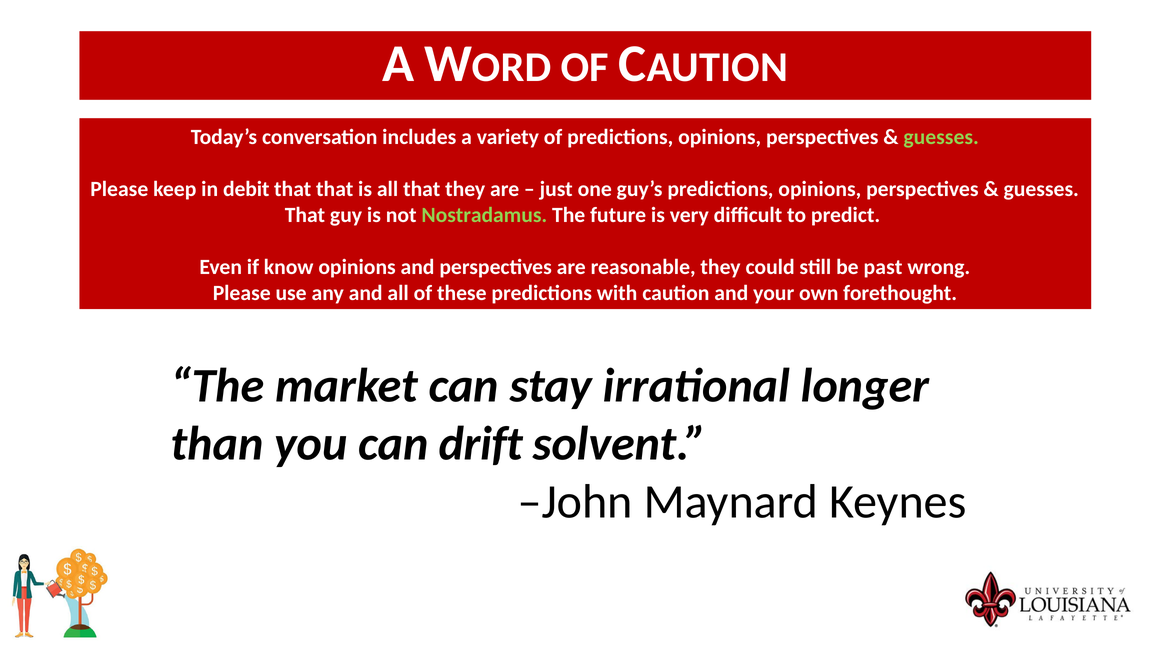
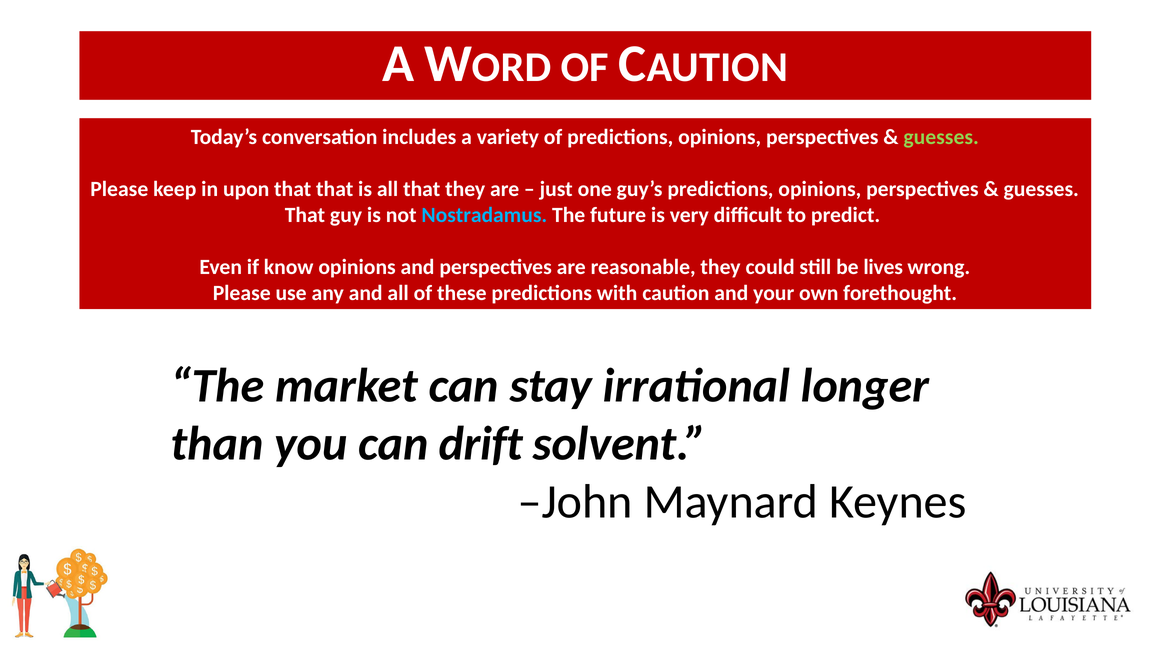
debit: debit -> upon (246, 189)
Nostradamus colour: light green -> light blue (484, 215)
past: past -> lives (883, 267)
